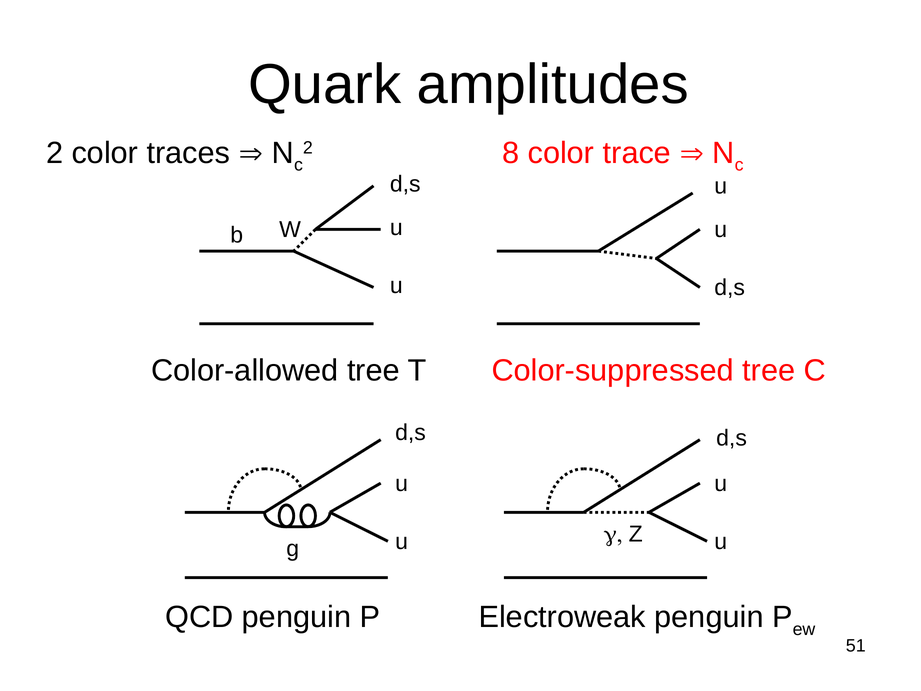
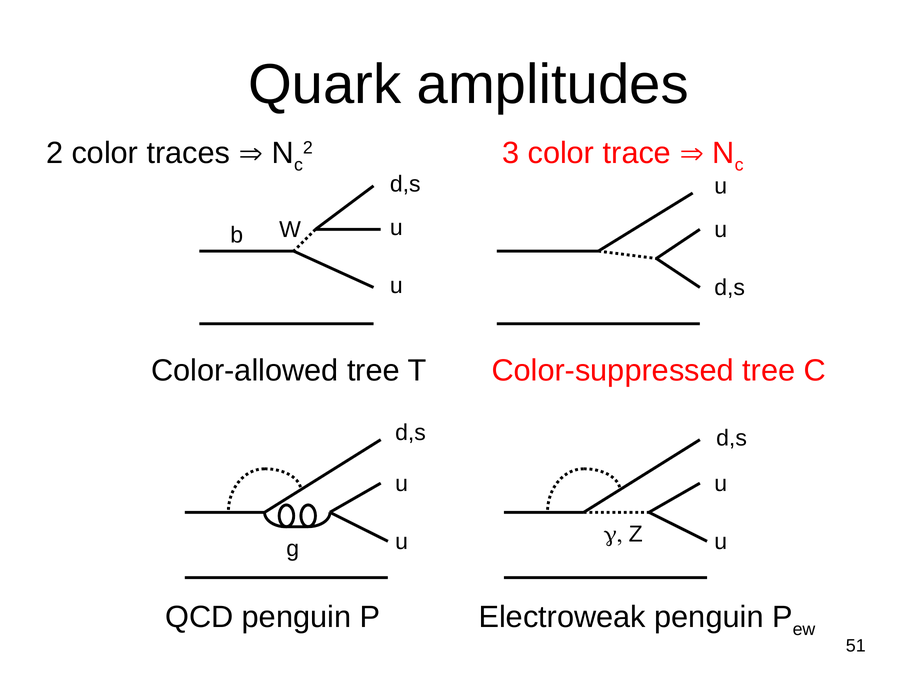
8: 8 -> 3 (511, 153)
